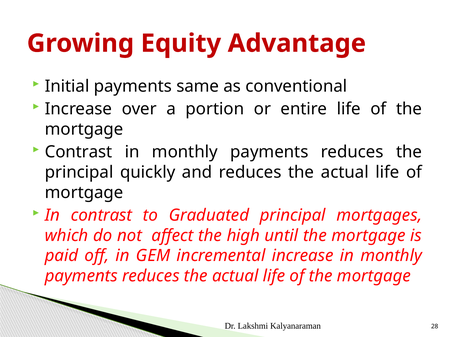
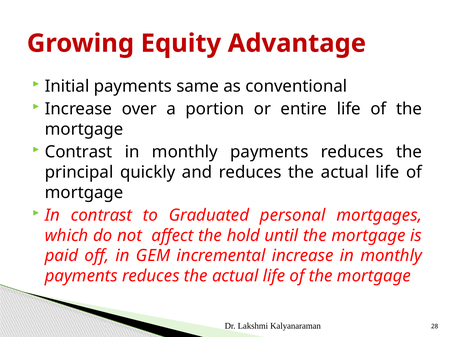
Graduated principal: principal -> personal (293, 215)
high: high -> hold (243, 235)
